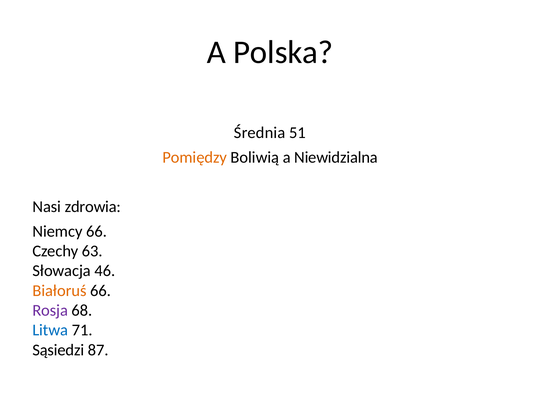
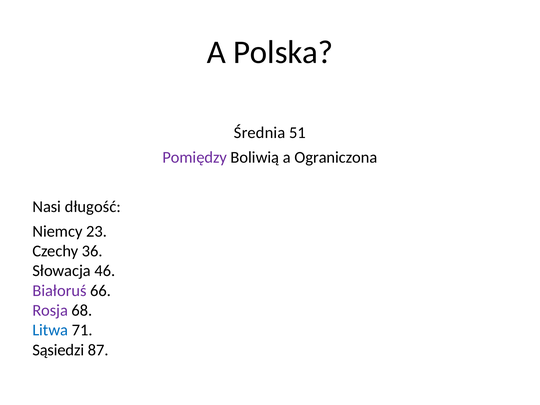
Pomiędzy colour: orange -> purple (195, 157)
Niewidzialna: Niewidzialna -> Ograniczona (336, 157)
zdrowia: zdrowia -> długość (93, 207)
Niemcy 66: 66 -> 23 (97, 231)
63: 63 -> 36 (92, 251)
Białoruś colour: orange -> purple (59, 291)
